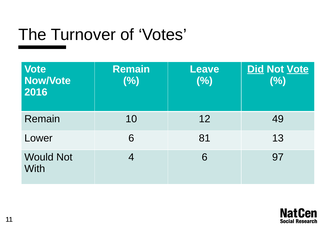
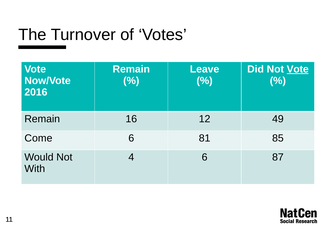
Did underline: present -> none (256, 69)
10: 10 -> 16 (131, 119)
Lower: Lower -> Come (38, 138)
13: 13 -> 85 (278, 138)
97: 97 -> 87 (278, 158)
